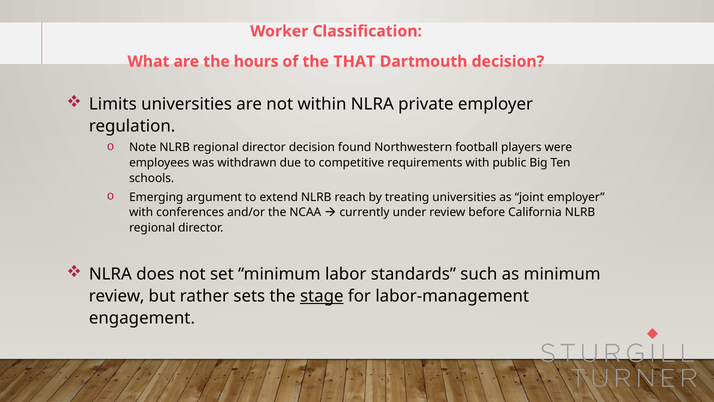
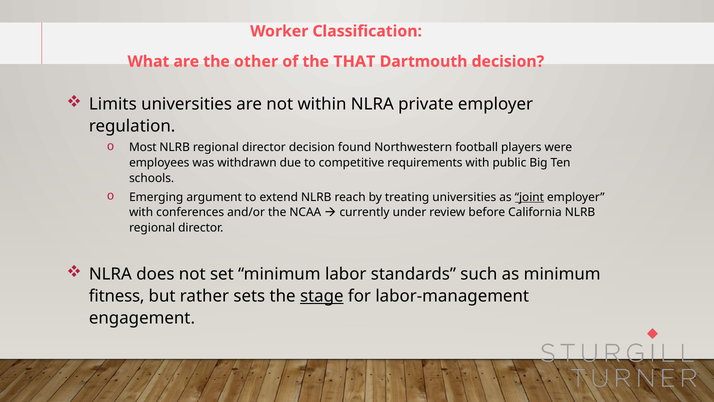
hours: hours -> other (256, 61)
Note: Note -> Most (143, 147)
joint underline: none -> present (529, 197)
review: review -> fitness (117, 296)
